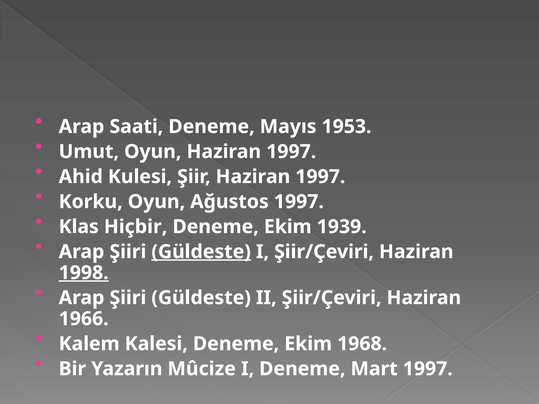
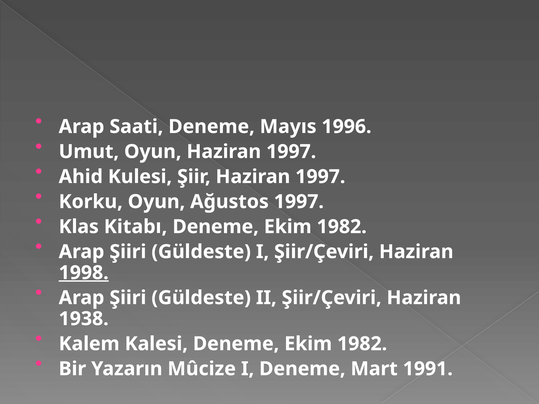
1953: 1953 -> 1996 (347, 127)
Hiçbir: Hiçbir -> Kitabı (136, 227)
1939: 1939 -> 1982 (342, 227)
Güldeste underline: present -> none (201, 252)
1966: 1966 -> 1938 (84, 319)
Kalesi Deneme Ekim 1968: 1968 -> 1982 (362, 344)
Mart 1997: 1997 -> 1991 (428, 369)
